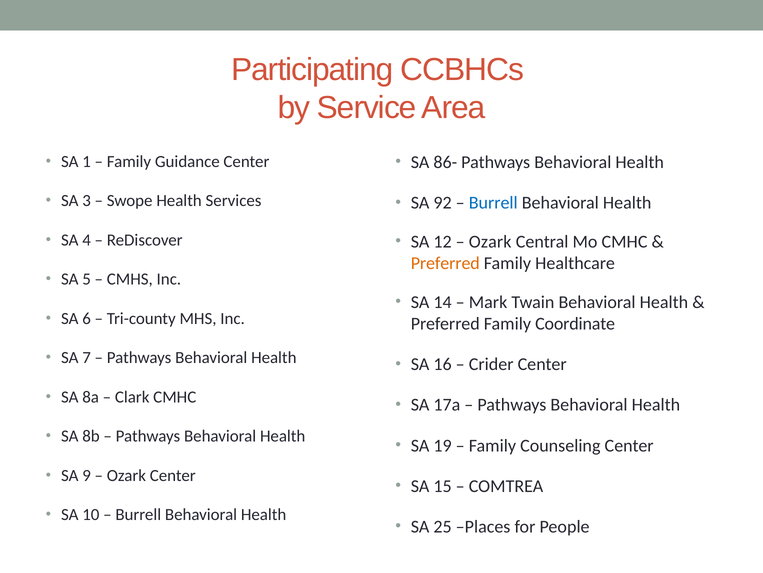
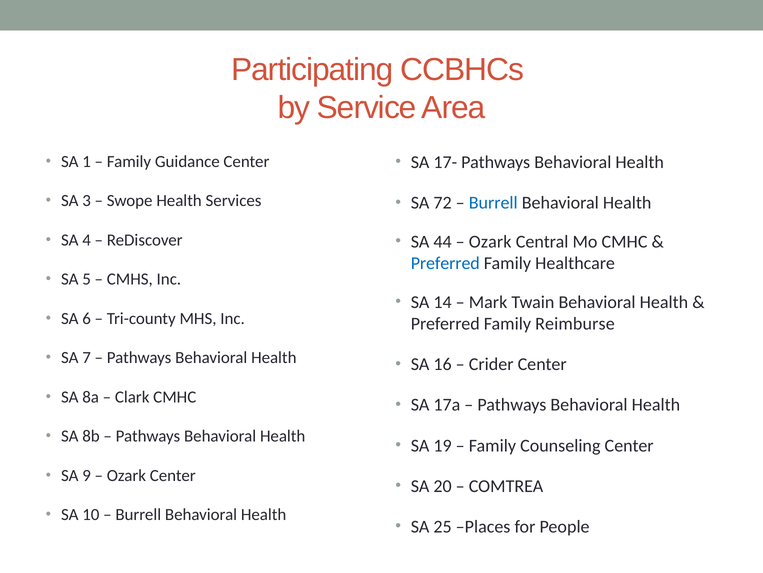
86-: 86- -> 17- (445, 162)
92: 92 -> 72 (443, 203)
12: 12 -> 44 (443, 241)
Preferred colour: orange -> blue (445, 263)
Coordinate: Coordinate -> Reimburse (575, 323)
15: 15 -> 20 (443, 485)
